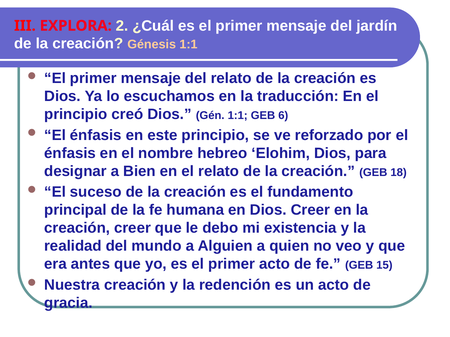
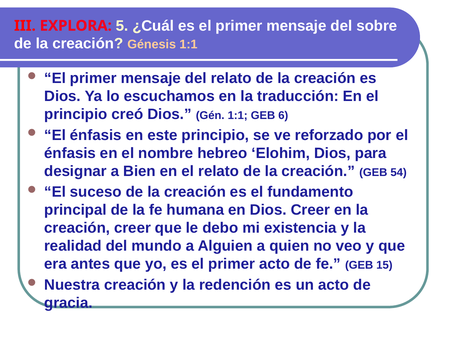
2: 2 -> 5 (122, 26)
jardín: jardín -> sobre (377, 26)
18: 18 -> 54 (399, 173)
